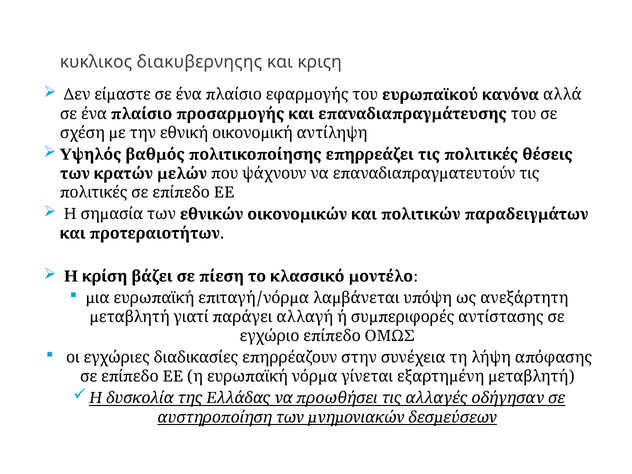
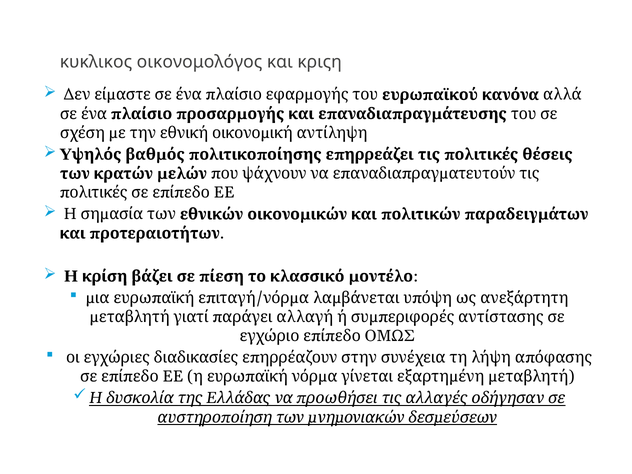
διακυβερνηςης: διακυβερνηςης -> οικονομολόγος (200, 62)
